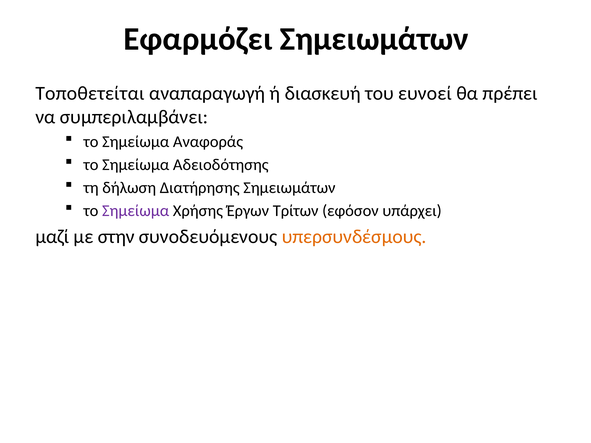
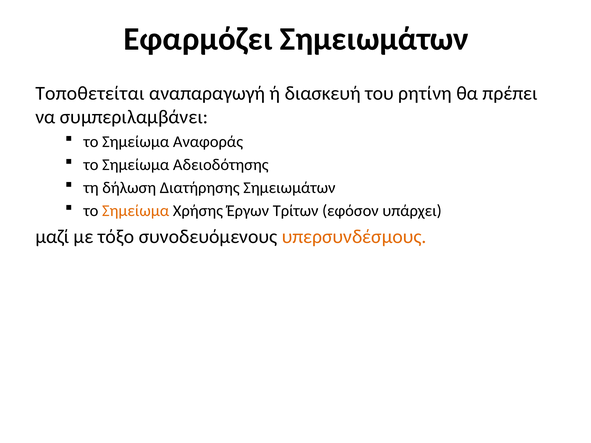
ευνοεί: ευνοεί -> ρητίνη (425, 94)
Σημείωμα colour: purple -> orange (136, 211)
στην: στην -> τόξο (116, 237)
